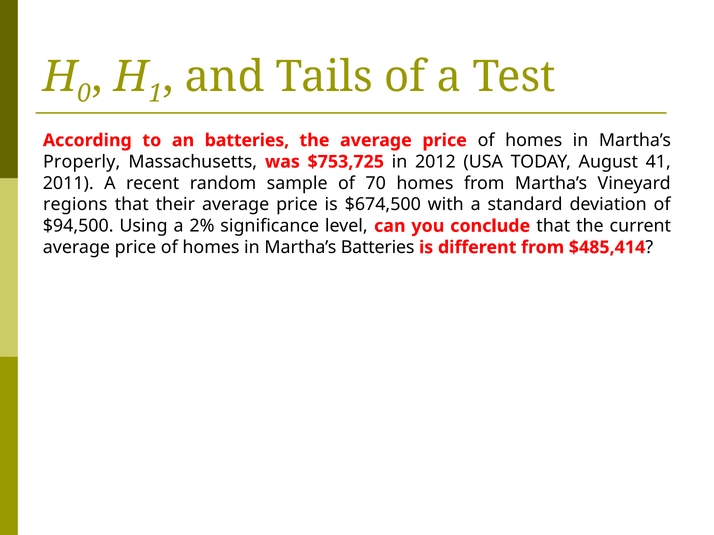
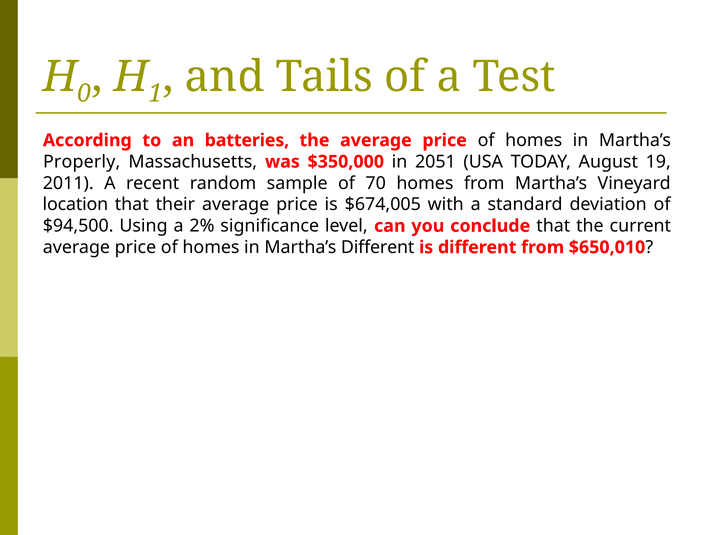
$753,725: $753,725 -> $350,000 (346, 162)
2012: 2012 -> 2051 (435, 162)
41: 41 -> 19 (658, 162)
regions: regions -> location (75, 205)
$674,500: $674,500 -> $674,005 (383, 205)
Martha’s Batteries: Batteries -> Different (378, 248)
$485,414: $485,414 -> $650,010 (607, 248)
